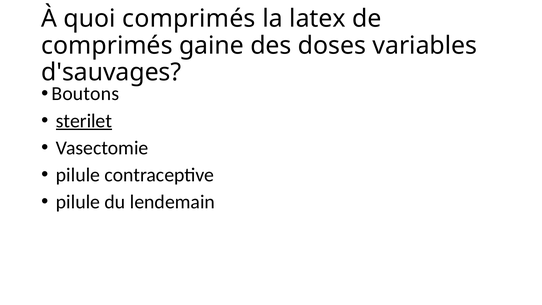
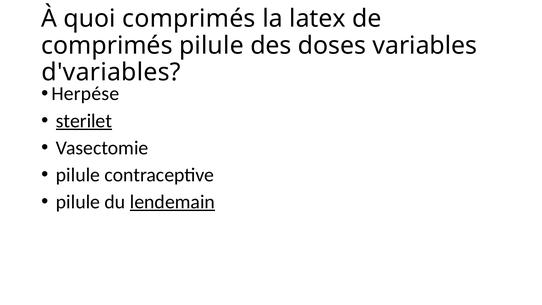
comprimés gaine: gaine -> pilule (211, 46)
d'sauvages: d'sauvages -> d'variables (111, 72)
Boutons: Boutons -> Herpése (85, 94)
lendemain underline: none -> present (172, 202)
